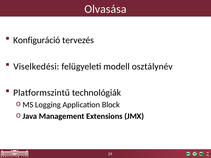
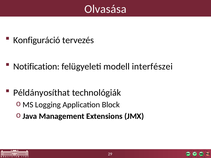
Viselkedési: Viselkedési -> Notification (36, 67)
osztálynév: osztálynév -> interfészei (152, 67)
Platformszintű: Platformszintű -> Példányosíthat (42, 93)
